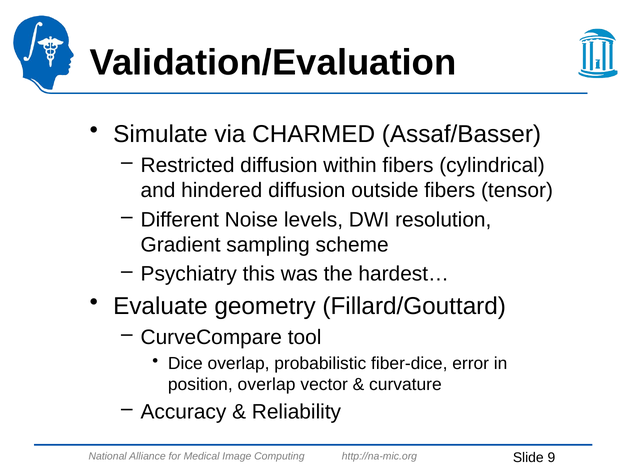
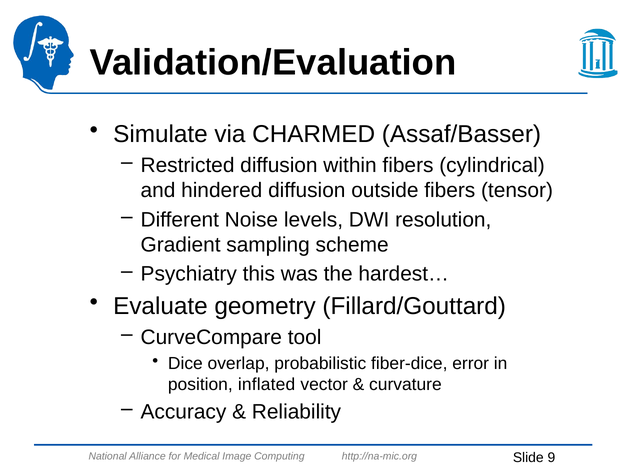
position overlap: overlap -> inflated (267, 384)
